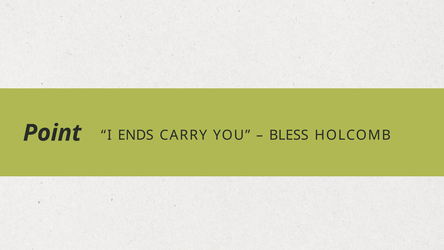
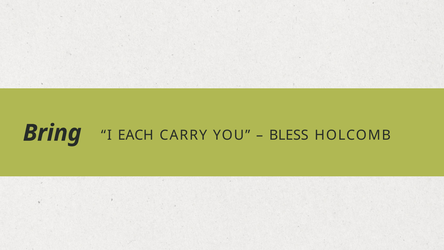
Point: Point -> Bring (52, 133)
ENDS: ENDS -> EACH (136, 135)
